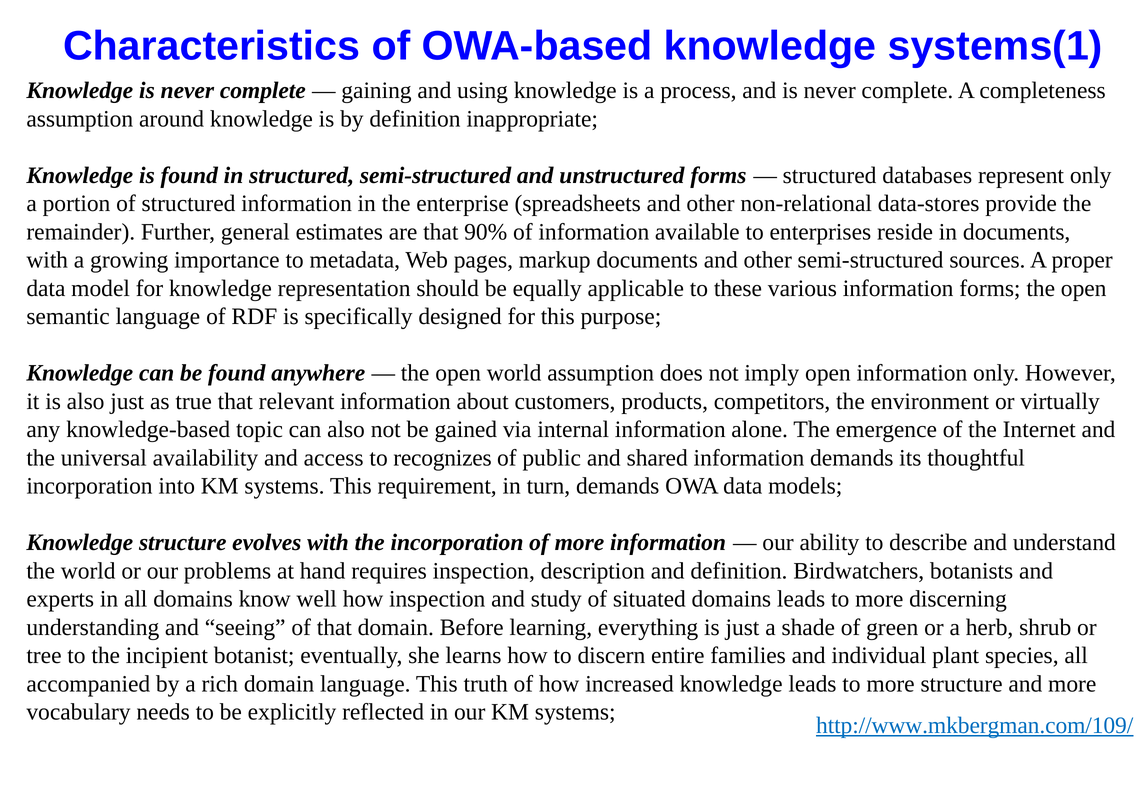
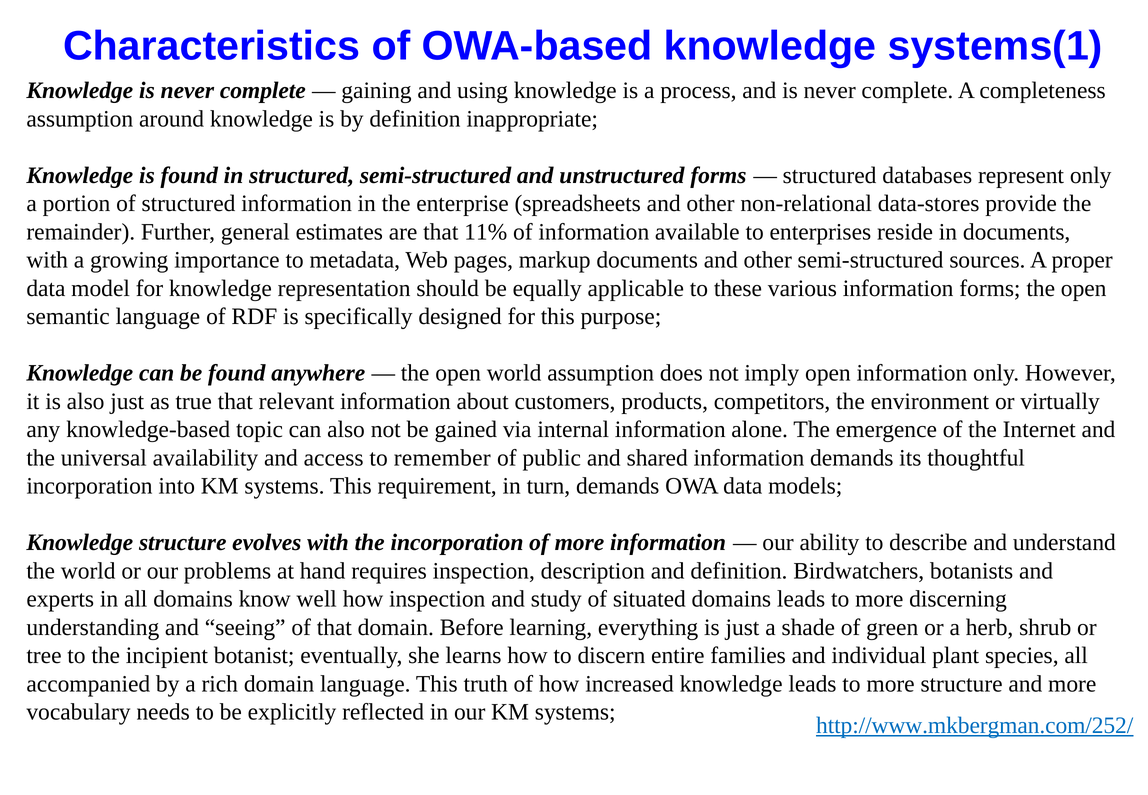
90%: 90% -> 11% (486, 232)
recognizes: recognizes -> remember (442, 458)
http://www.mkbergman.com/109/: http://www.mkbergman.com/109/ -> http://www.mkbergman.com/252/ (975, 725)
